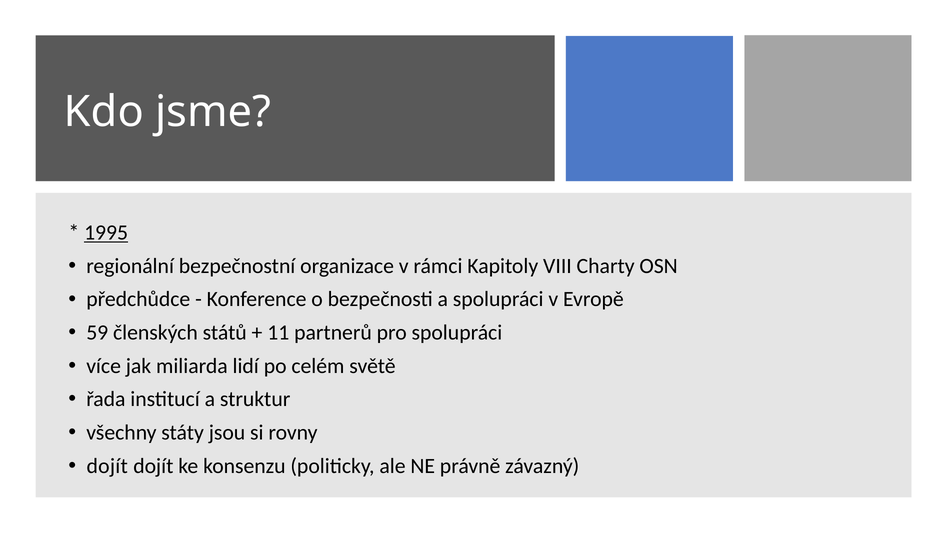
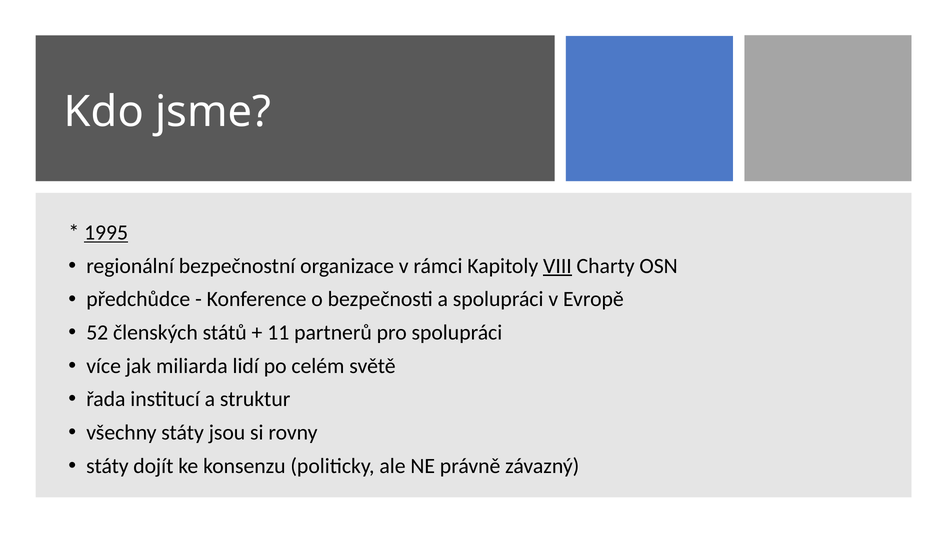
VIII underline: none -> present (557, 266)
59: 59 -> 52 (97, 333)
dojít: dojít -> státy (107, 466)
